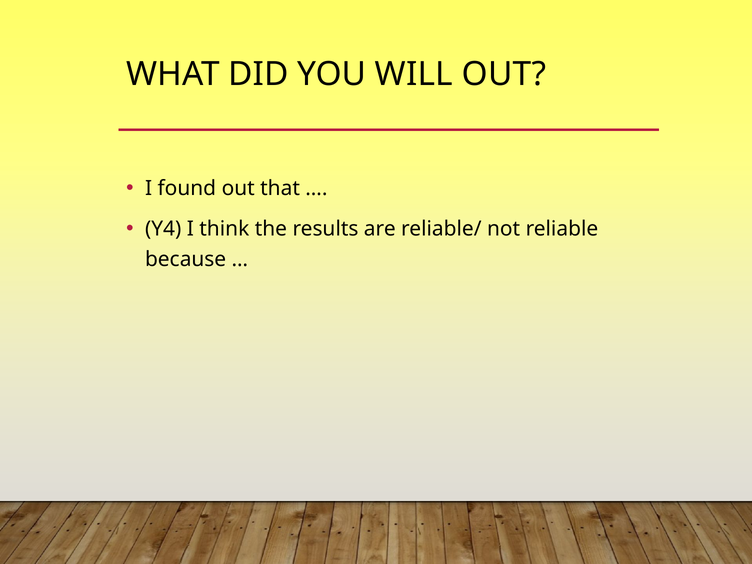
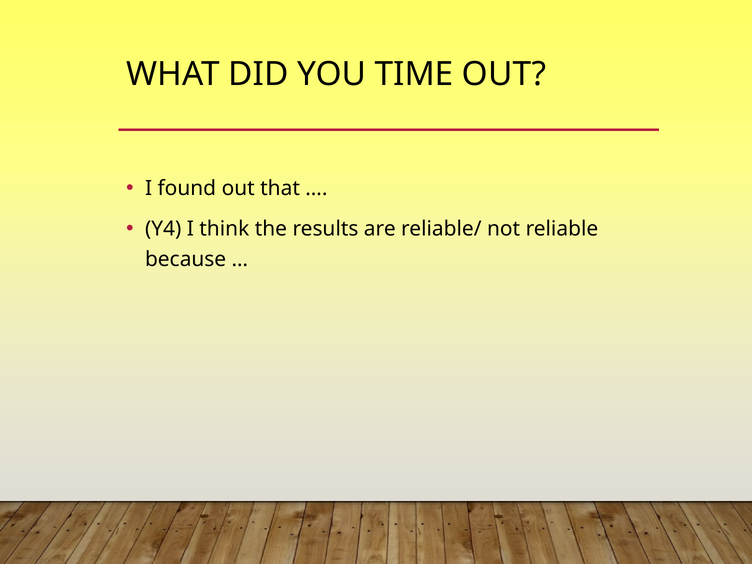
WILL: WILL -> TIME (414, 74)
